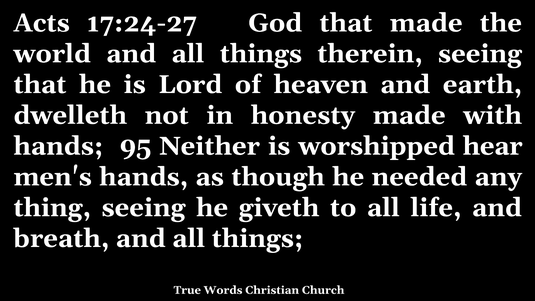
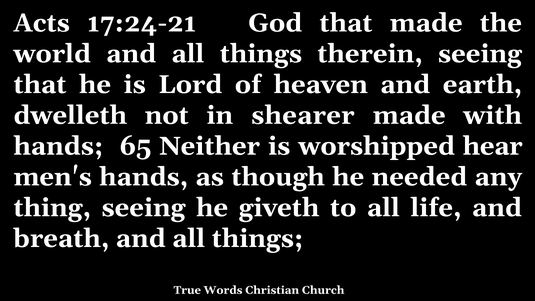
17:24-27: 17:24-27 -> 17:24-21 (142, 23)
honesty: honesty -> shearer (303, 115)
95: 95 -> 65 (135, 146)
